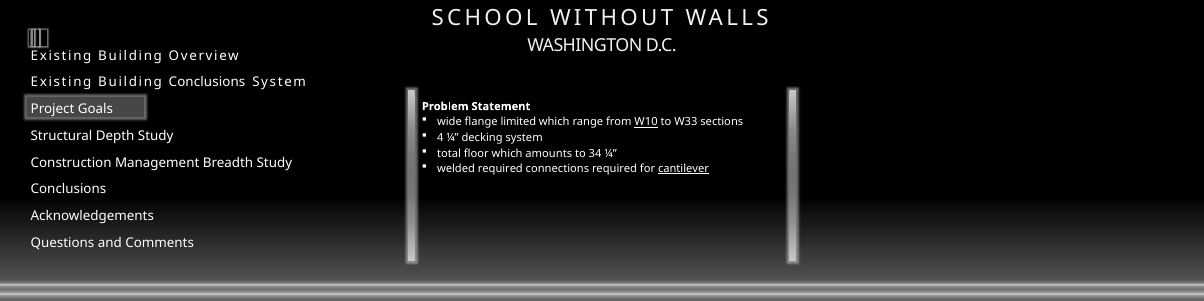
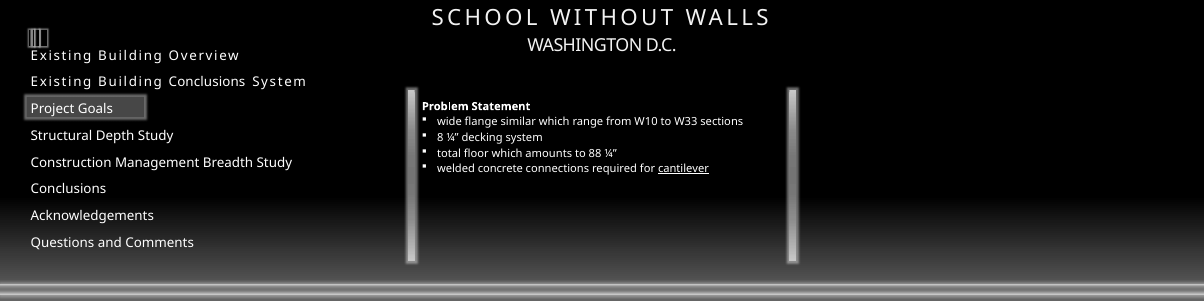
limited: limited -> similar (518, 122)
W10 underline: present -> none (646, 122)
4: 4 -> 8 (440, 138)
34: 34 -> 88 (595, 153)
welded required: required -> concrete (500, 169)
